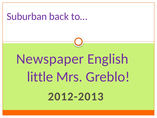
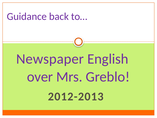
Suburban: Suburban -> Guidance (27, 16)
little: little -> over (40, 77)
